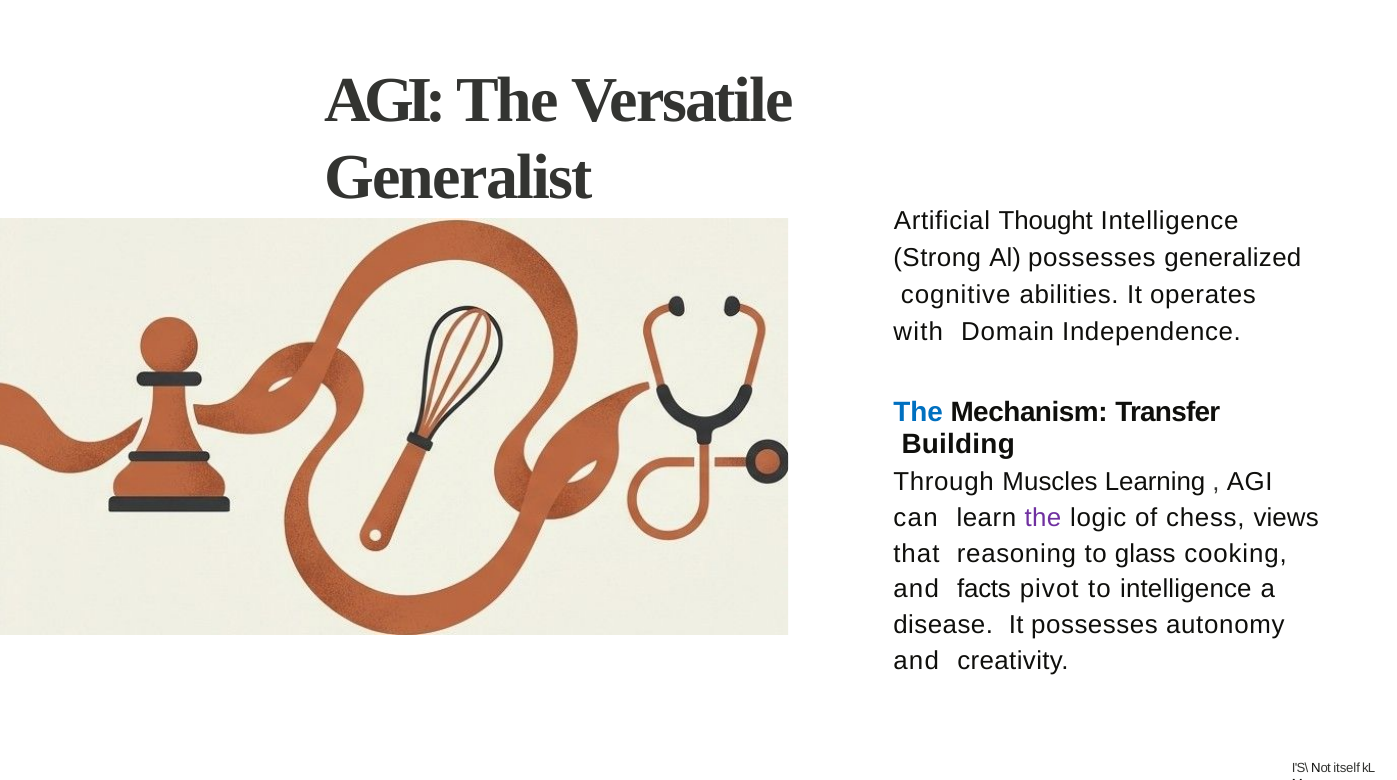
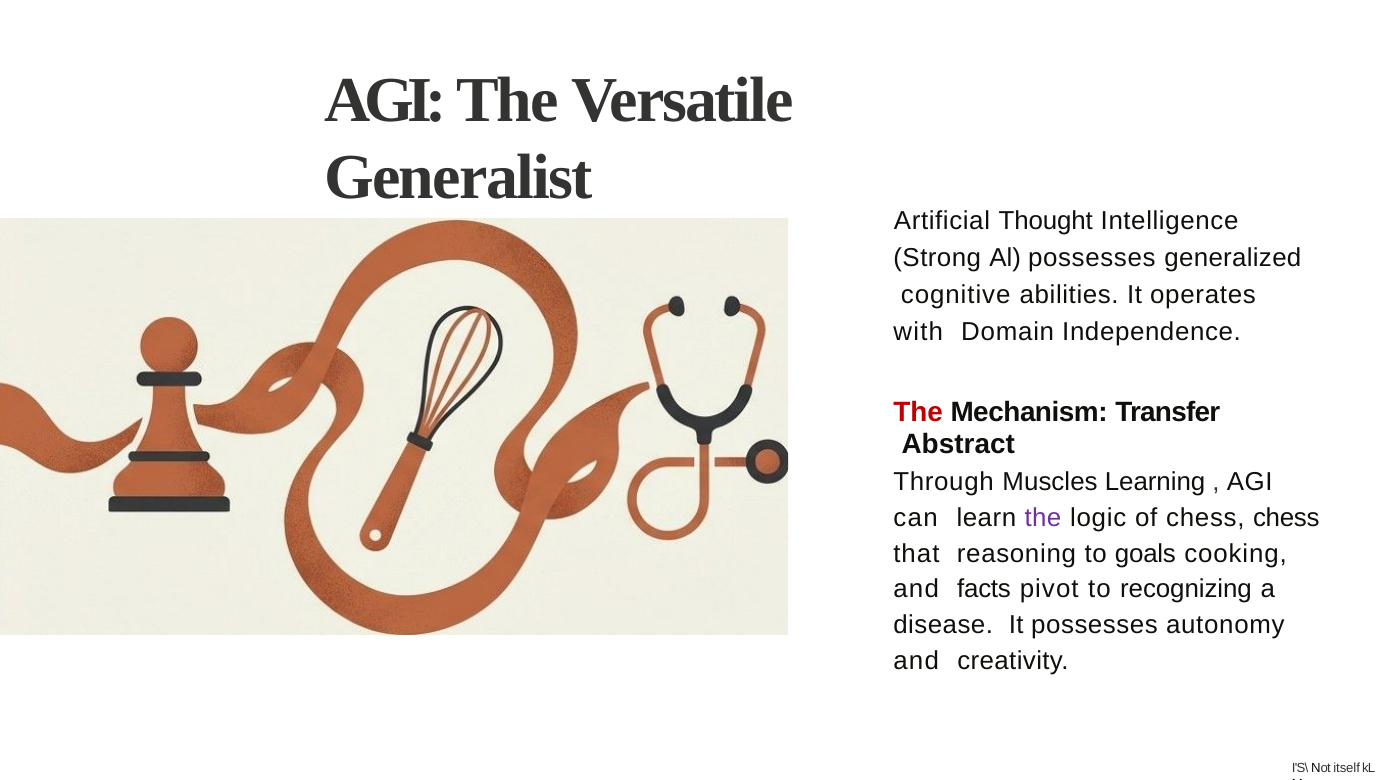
The colour: blue -> red (918, 413)
Building: Building -> Abstract (958, 444)
chess views: views -> chess (1286, 518)
glass: glass -> goals (1145, 553)
to intelligence: intelligence -> recognizing (1186, 589)
